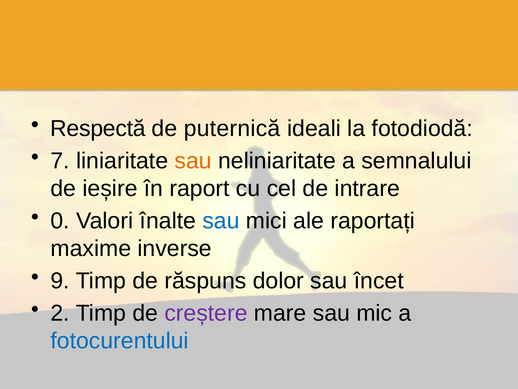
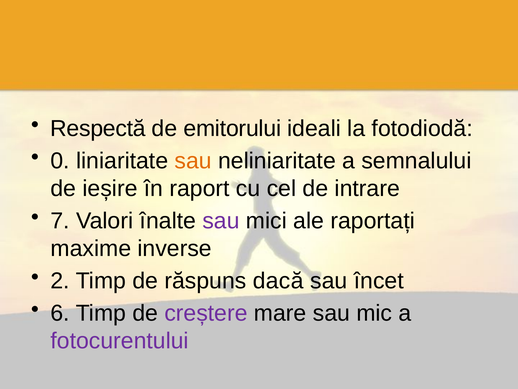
puternică: puternică -> emitorului (232, 129)
7: 7 -> 0 (60, 161)
0: 0 -> 7 (60, 221)
sau colour: blue -> purple (221, 221)
9: 9 -> 2 (60, 281)
dolor: dolor -> dacă (278, 281)
2: 2 -> 6 (60, 313)
fotocurentului colour: blue -> purple (120, 340)
